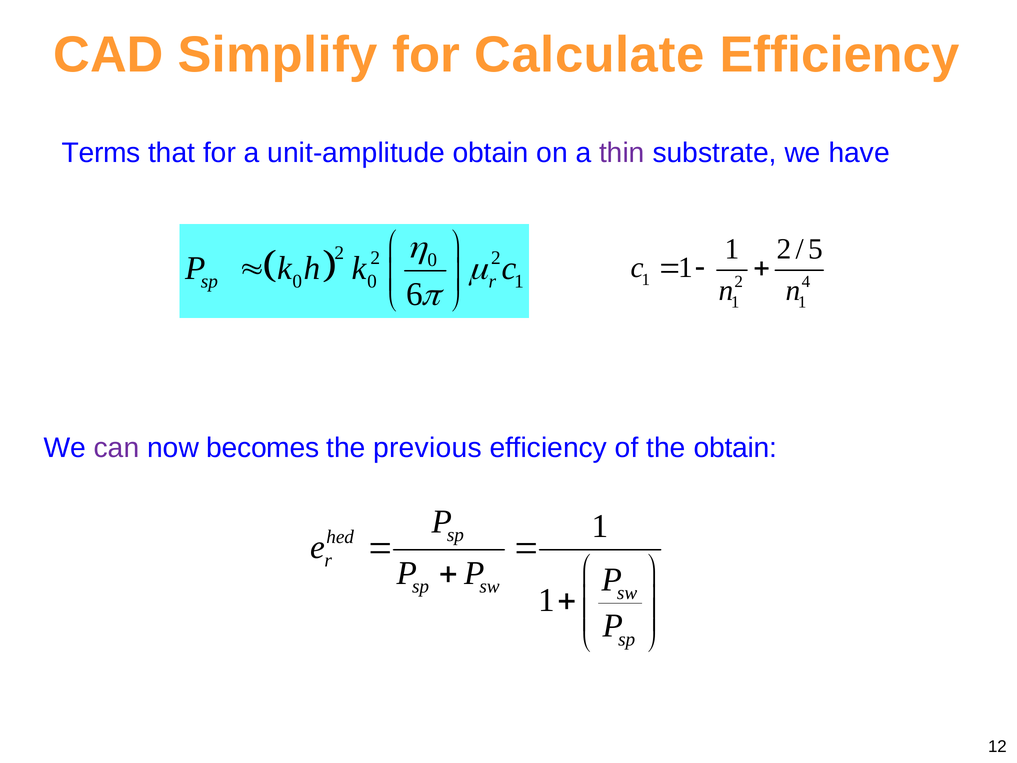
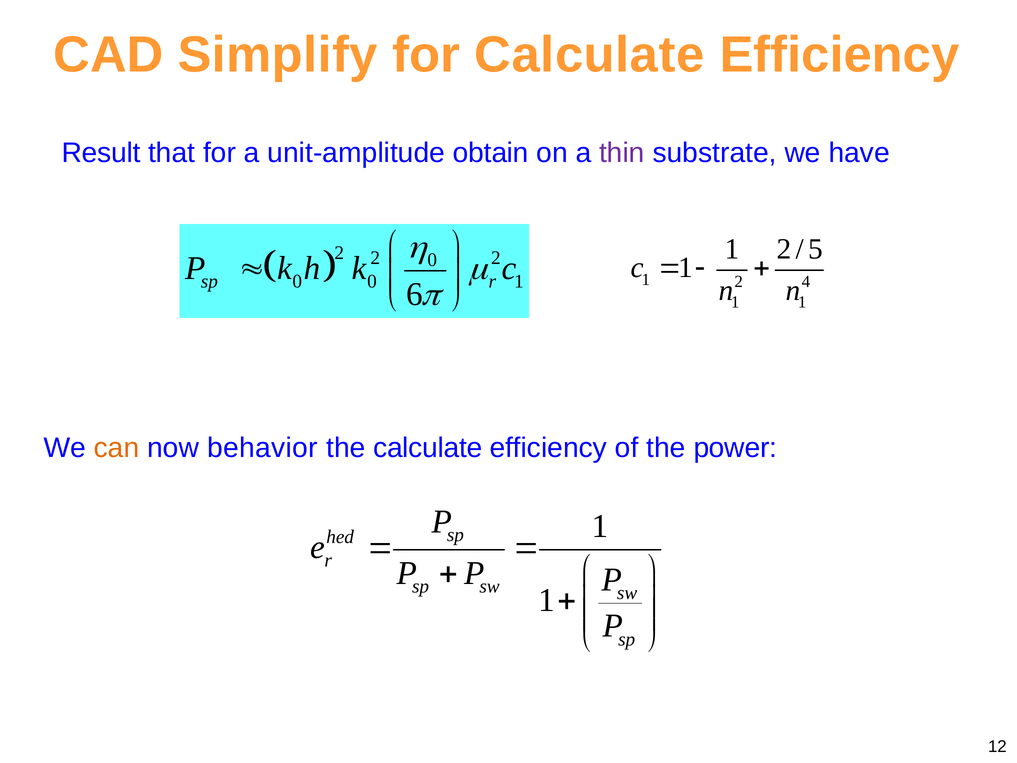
Terms: Terms -> Result (101, 153)
can colour: purple -> orange (116, 448)
becomes: becomes -> behavior (262, 448)
the previous: previous -> calculate (428, 448)
the obtain: obtain -> power (735, 448)
